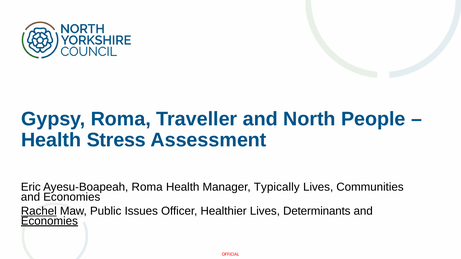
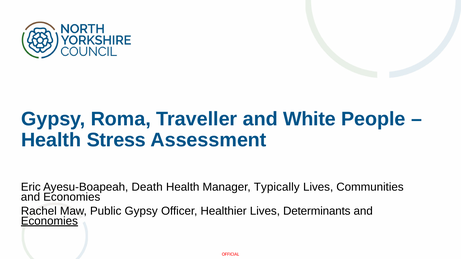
North: North -> White (310, 119)
Ayesu-Boapeah Roma: Roma -> Death (147, 187)
Rachel underline: present -> none (39, 211)
Public Issues: Issues -> Gypsy (141, 211)
